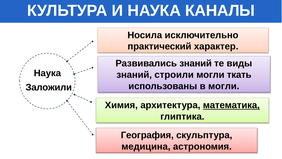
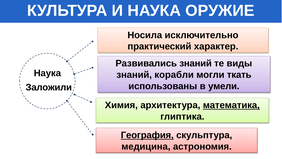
КАНАЛЫ: КАНАЛЫ -> ОРУЖИЕ (220, 11)
строили: строили -> корабли (174, 75)
в могли: могли -> умели (224, 86)
География underline: none -> present (147, 135)
